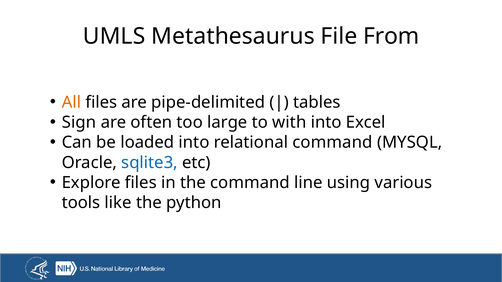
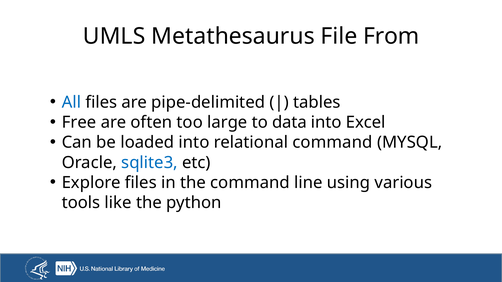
All colour: orange -> blue (71, 102)
Sign: Sign -> Free (79, 123)
with: with -> data (289, 123)
